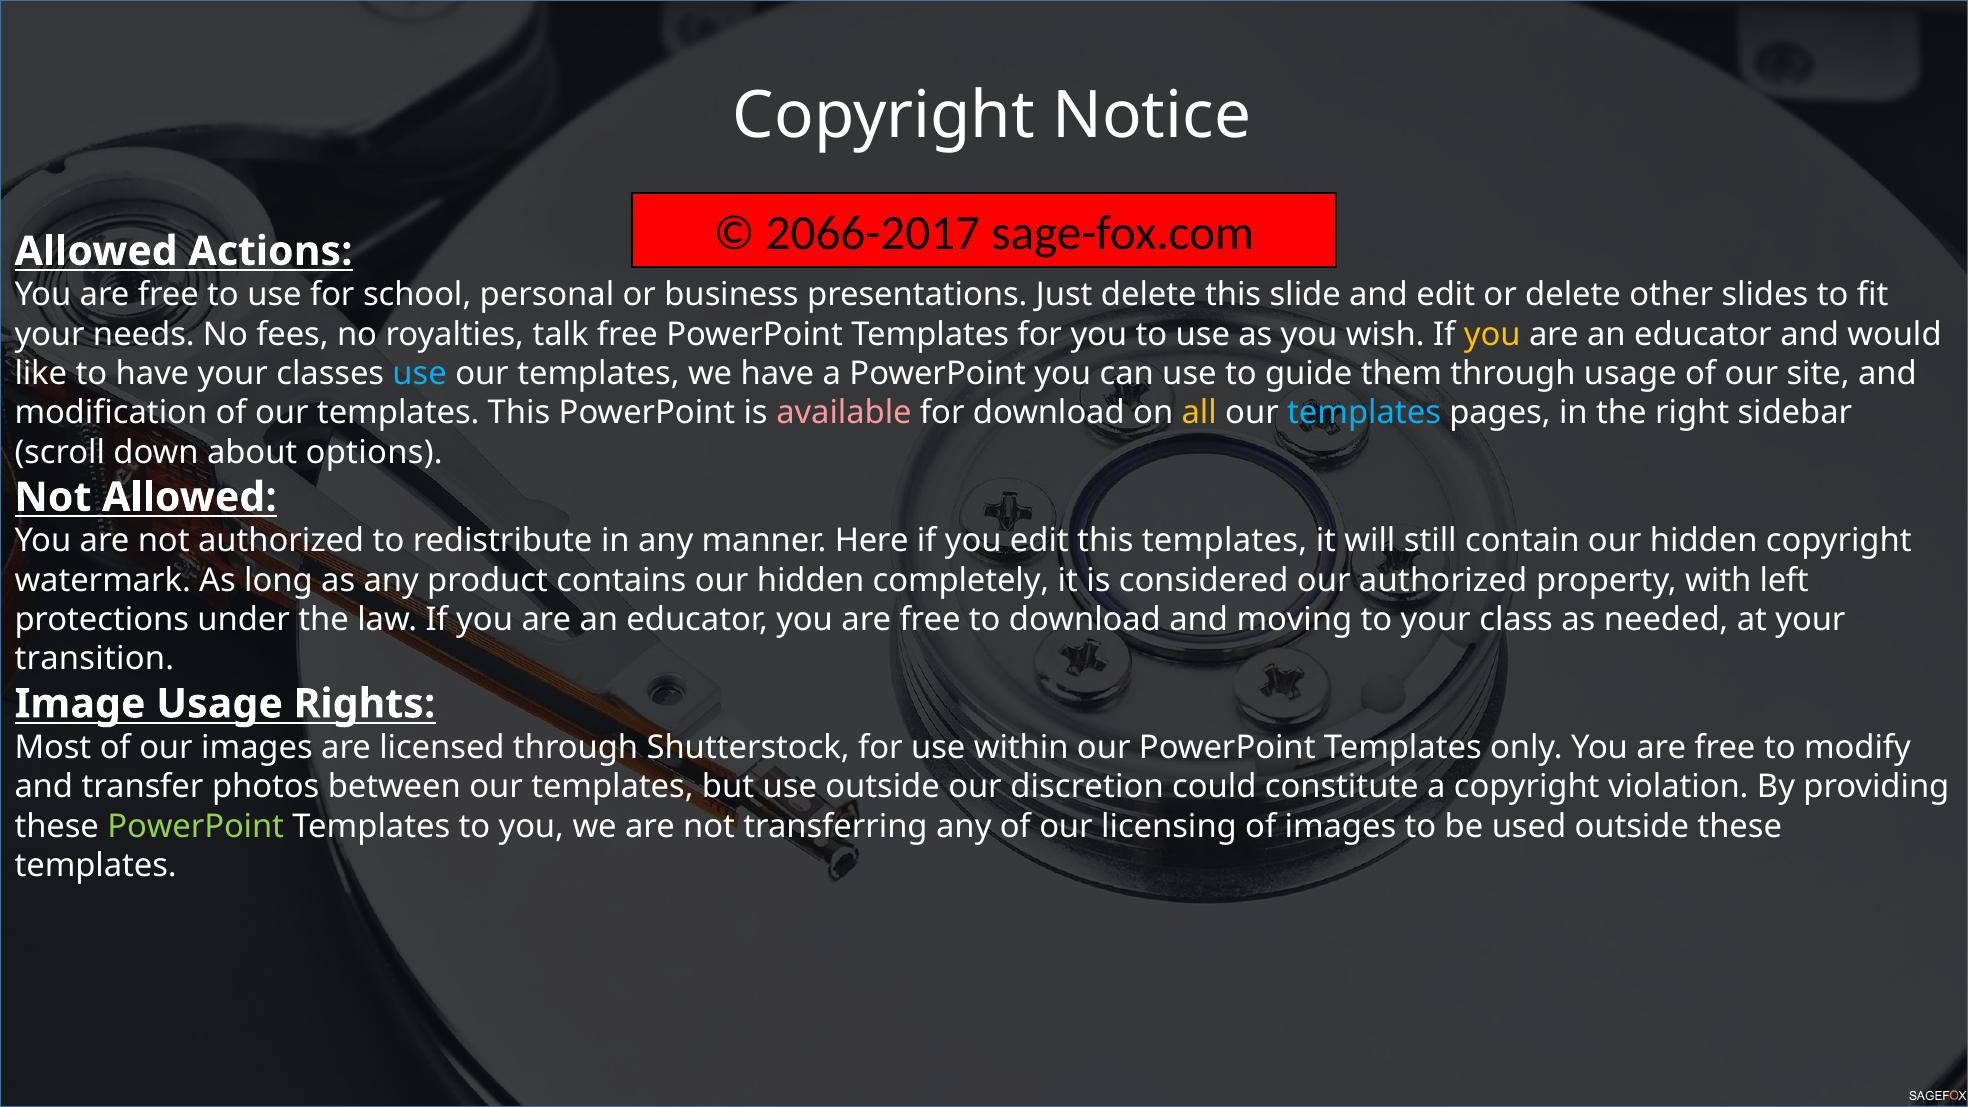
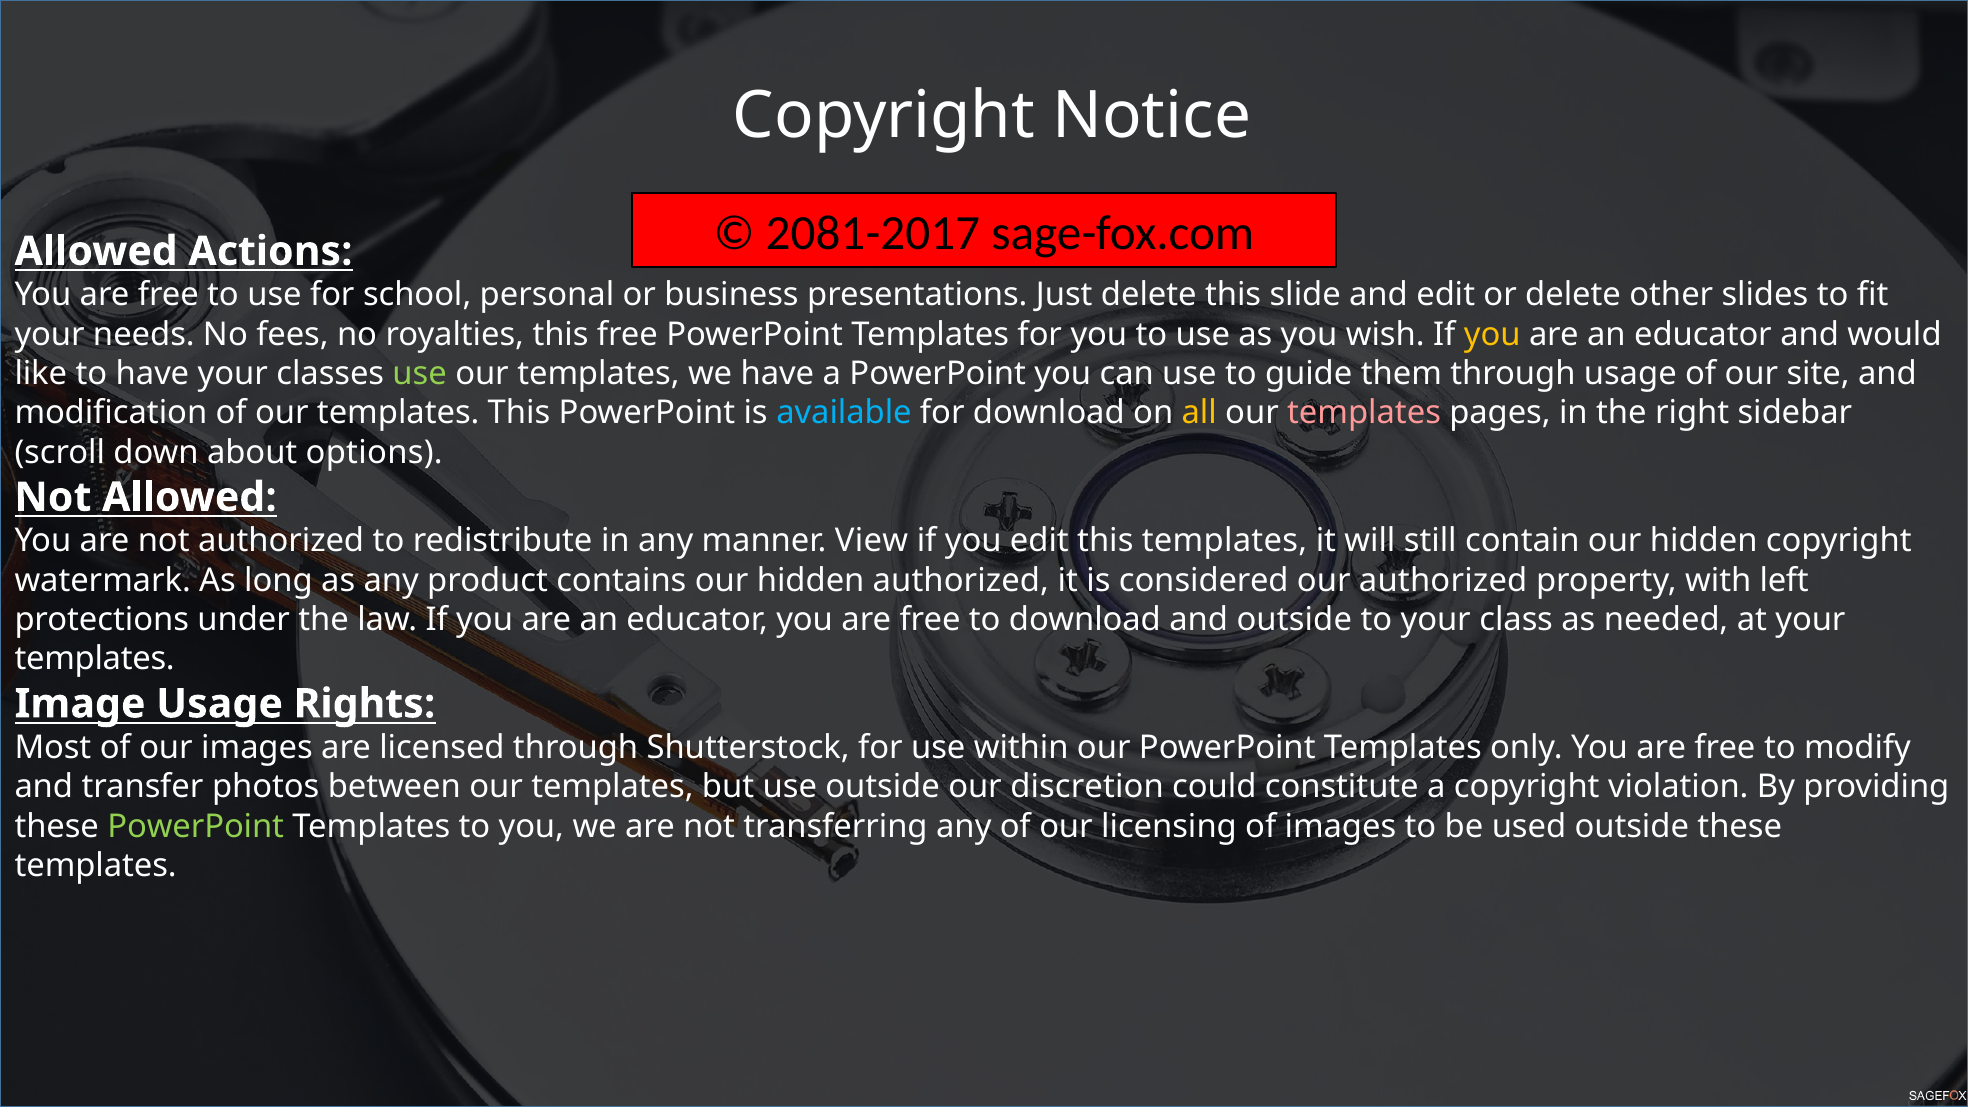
2066-2017: 2066-2017 -> 2081-2017 (873, 234)
royalties talk: talk -> this (561, 334)
use colour: light blue -> light green (420, 374)
available colour: pink -> light blue (844, 413)
templates colour: light blue -> pink (1364, 413)
Here: Here -> View (871, 541)
hidden completely: completely -> authorized (961, 580)
and moving: moving -> outside (1294, 620)
transition: transition -> templates (95, 659)
